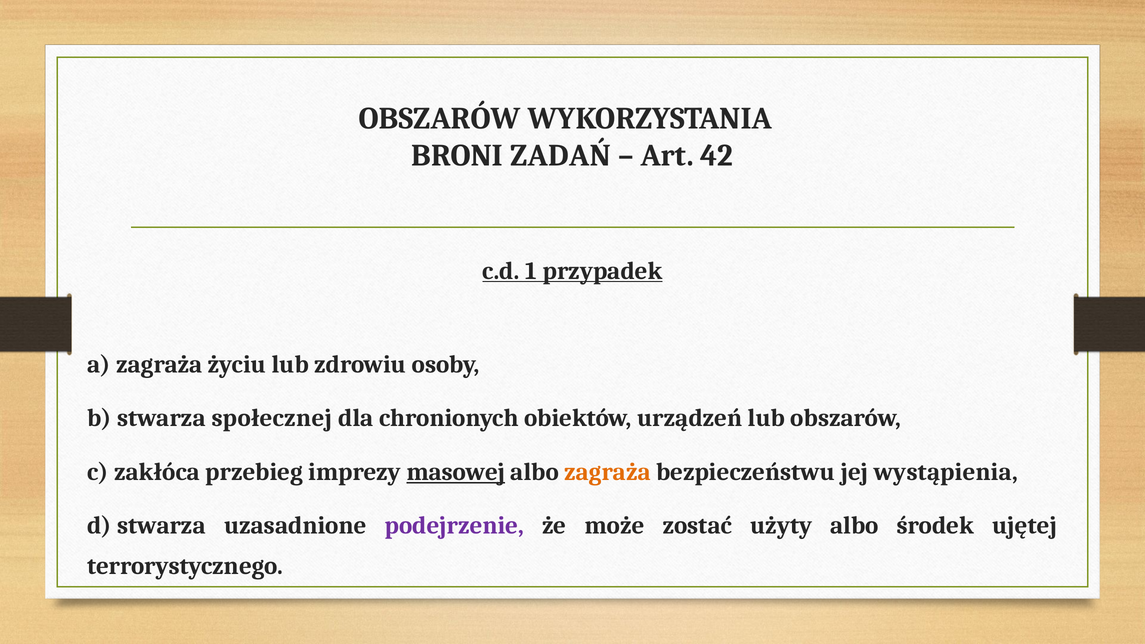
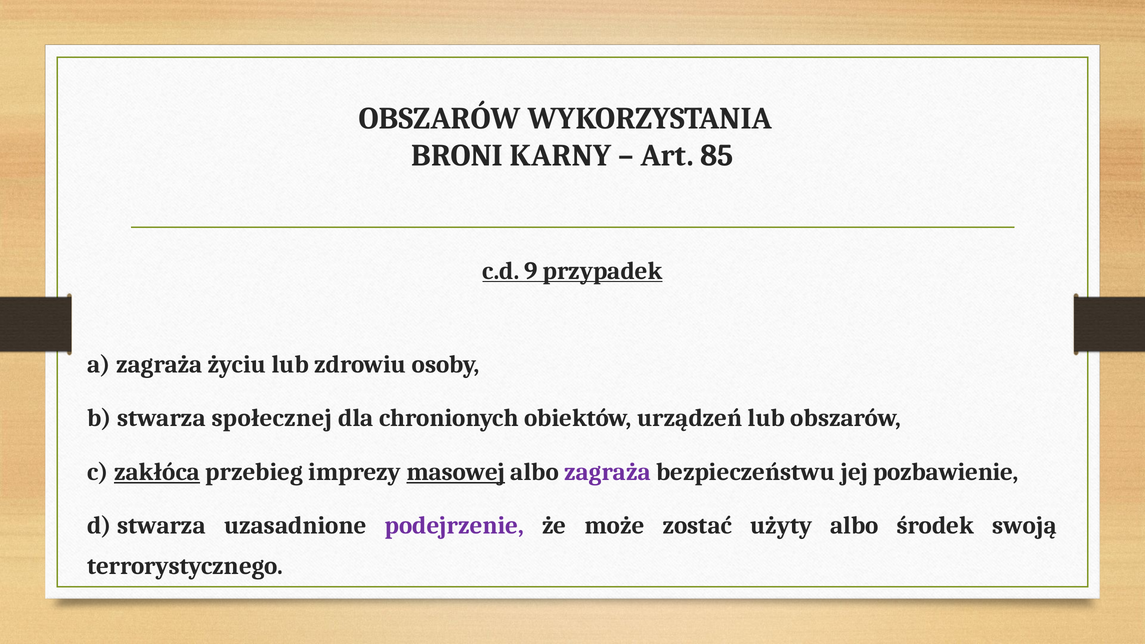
ZADAŃ: ZADAŃ -> KARNY (561, 156)
42: 42 -> 85 (717, 156)
1: 1 -> 9 (531, 271)
zakłóca underline: none -> present (157, 472)
zagraża colour: orange -> purple (608, 472)
wystąpienia: wystąpienia -> pozbawienie (946, 472)
ujętej: ujętej -> swoją (1025, 526)
